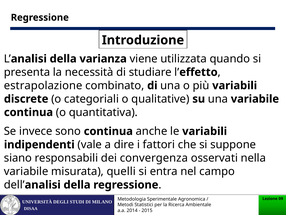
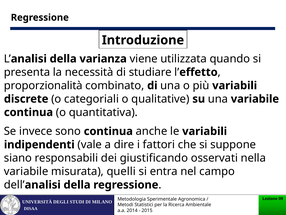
estrapolazione: estrapolazione -> proporzionalità (43, 85)
convergenza: convergenza -> giustificando (154, 158)
